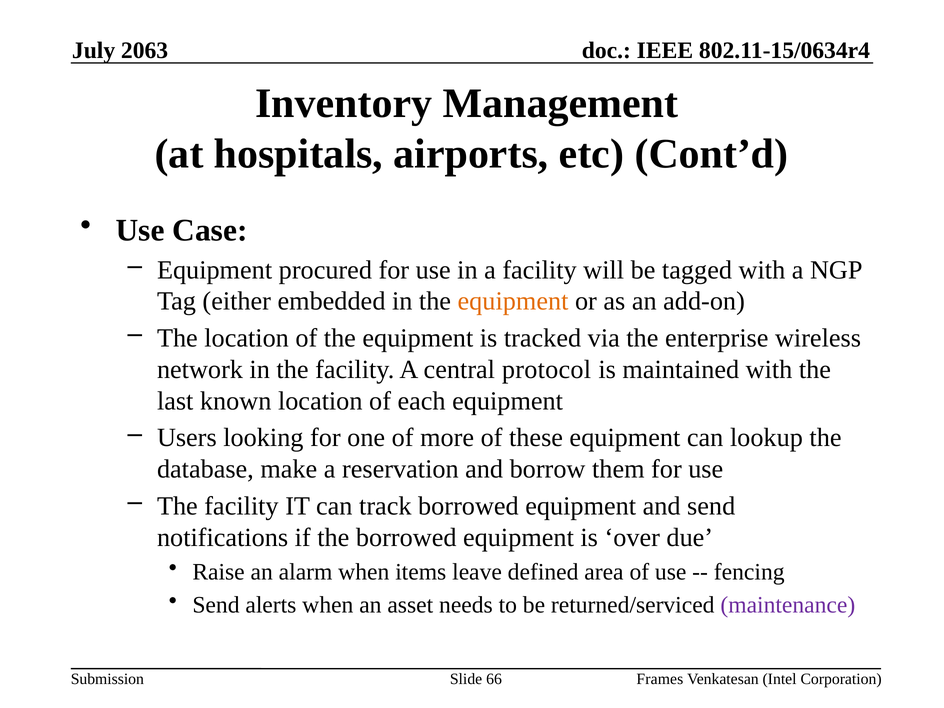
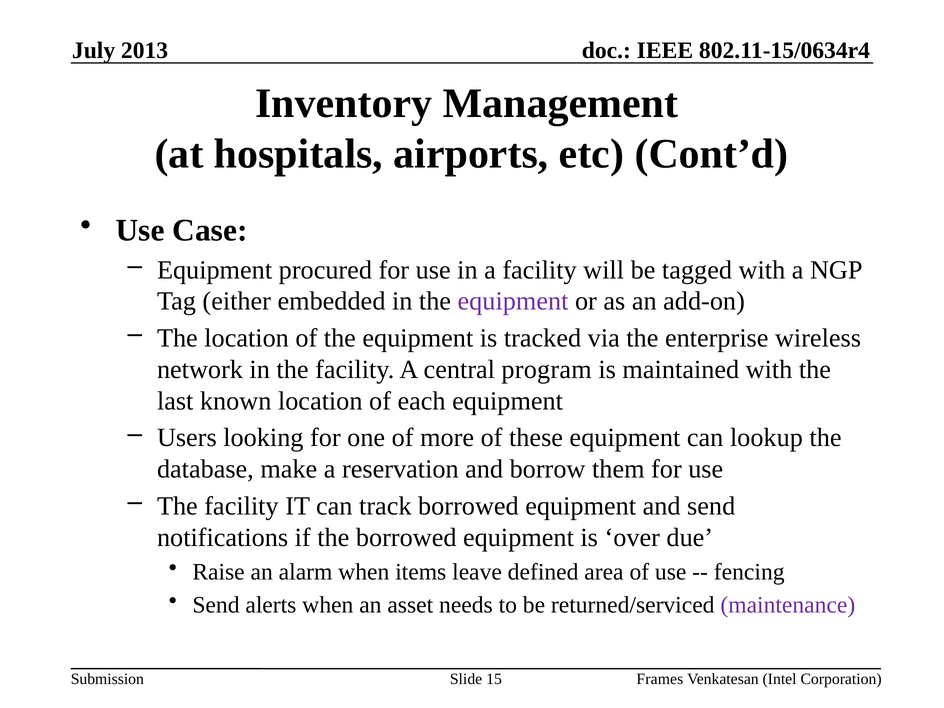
2063: 2063 -> 2013 (145, 50)
equipment colour: orange -> purple (513, 301)
protocol: protocol -> program (547, 370)
66: 66 -> 15 (494, 679)
